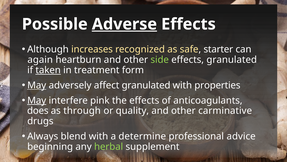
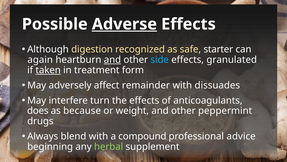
increases: increases -> digestion (92, 49)
and underline: none -> present (112, 60)
side colour: light green -> light blue (160, 60)
May underline: present -> none (37, 85)
affect granulated: granulated -> remainder (146, 85)
properties: properties -> dissuades (217, 85)
May underline: present -> none (37, 100)
pink: pink -> turn (100, 100)
through: through -> because (82, 110)
quality: quality -> weight (132, 110)
carminative: carminative -> peppermint (225, 110)
determine: determine -> compound (142, 136)
